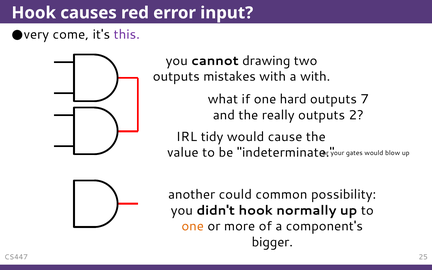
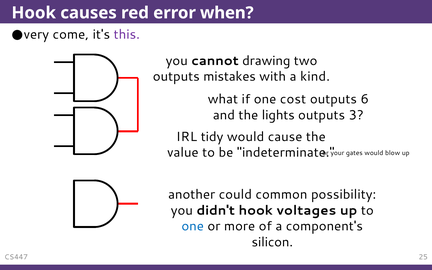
input: input -> when (227, 13)
a with: with -> kind (315, 77)
hard: hard -> cost (293, 99)
7: 7 -> 6 (365, 99)
really: really -> lights (278, 115)
2: 2 -> 3 (356, 115)
normally: normally -> voltages (306, 210)
one colour: orange -> blue (193, 226)
bigger: bigger -> silicon (272, 242)
